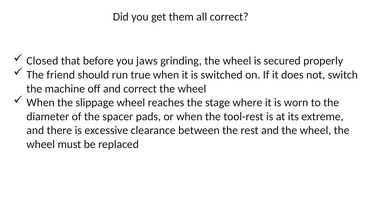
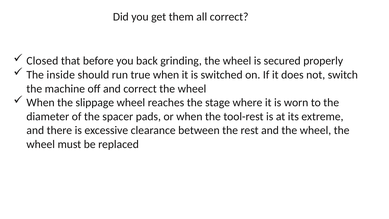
jaws: jaws -> back (147, 61)
friend: friend -> inside (61, 75)
